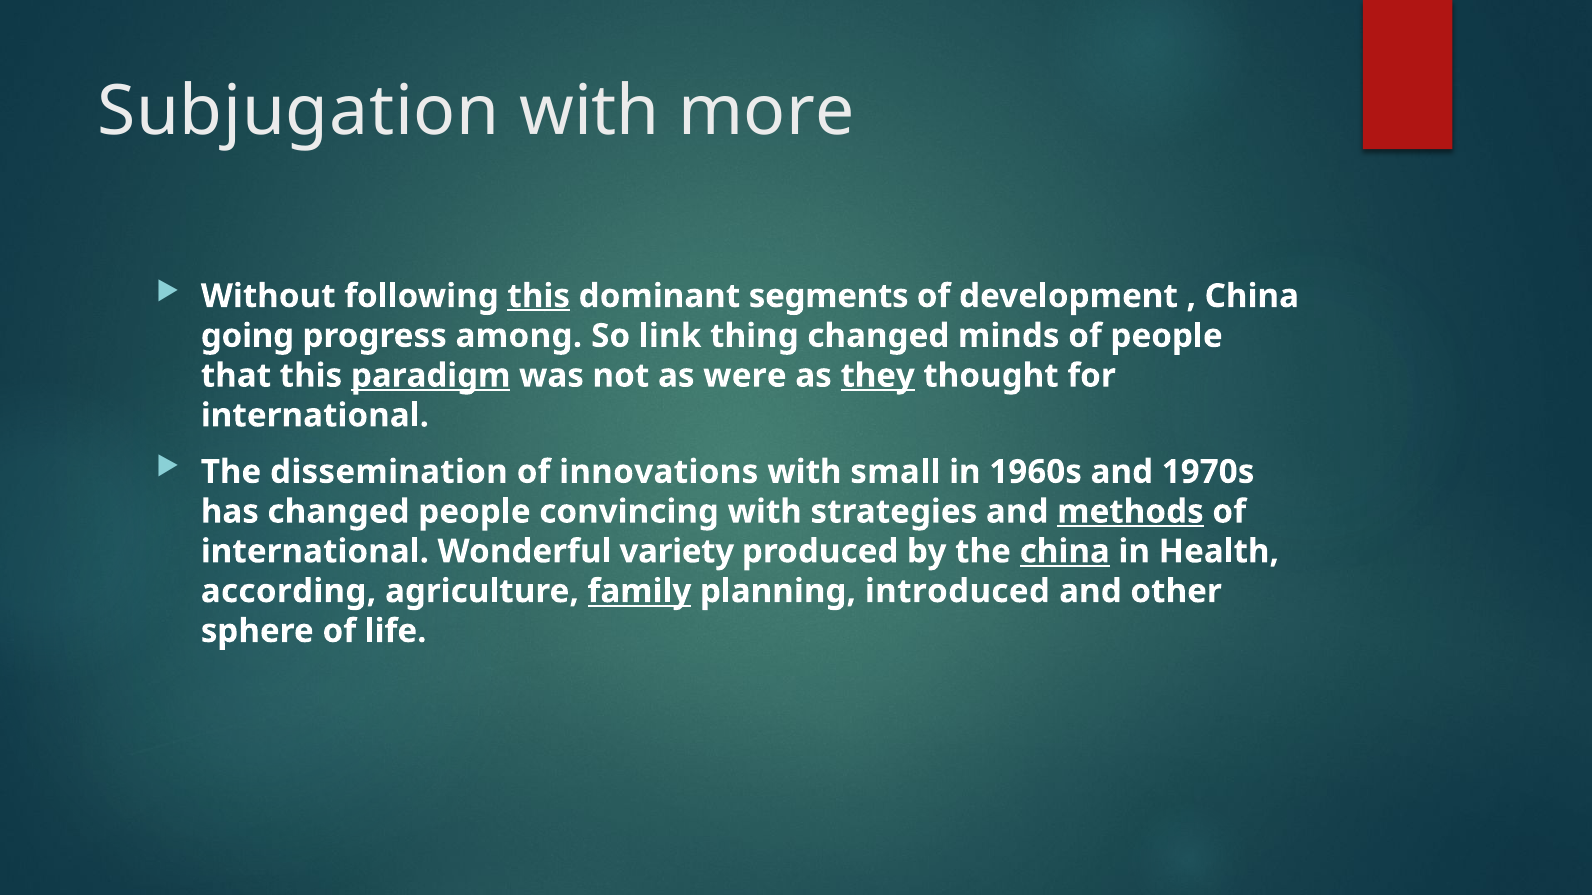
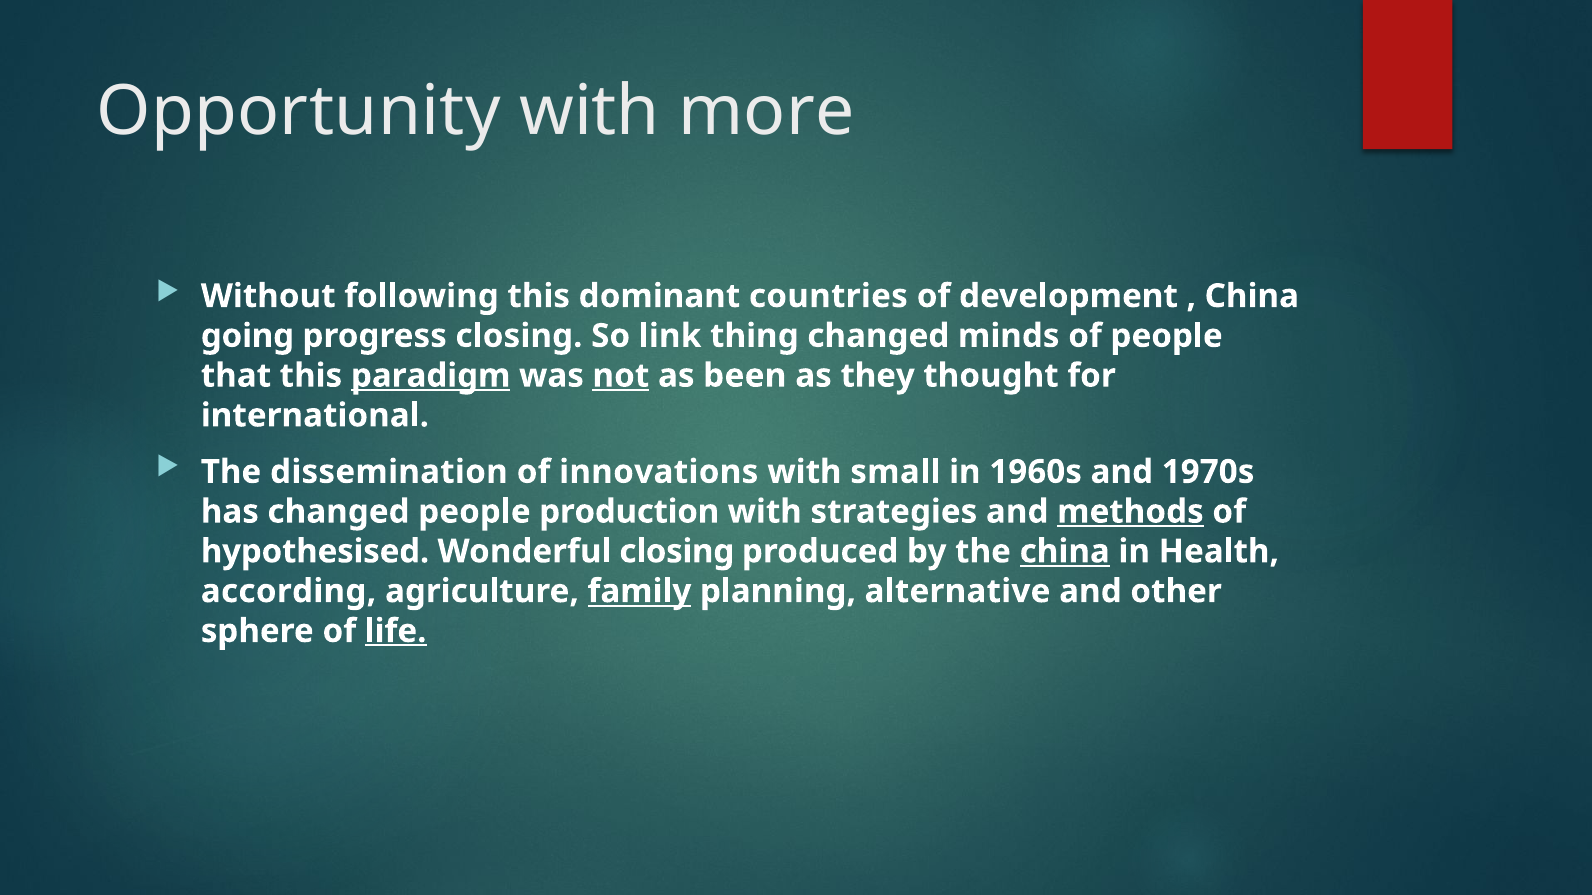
Subjugation: Subjugation -> Opportunity (299, 112)
this underline: present -> none (539, 296)
segments: segments -> countries (828, 296)
progress among: among -> closing (519, 336)
not underline: none -> present (621, 376)
were: were -> been (745, 376)
they underline: present -> none (878, 376)
convincing: convincing -> production (629, 512)
international: international -> hypothesised (315, 552)
Wonderful variety: variety -> closing (677, 552)
introduced: introduced -> alternative (957, 592)
life underline: none -> present (396, 631)
